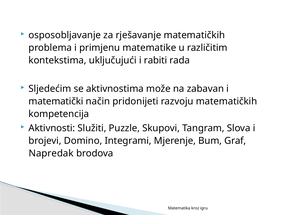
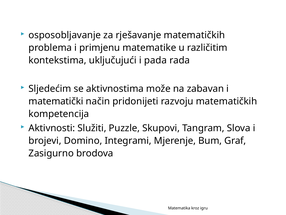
rabiti: rabiti -> pada (155, 60)
Napredak: Napredak -> Zasigurno (51, 153)
